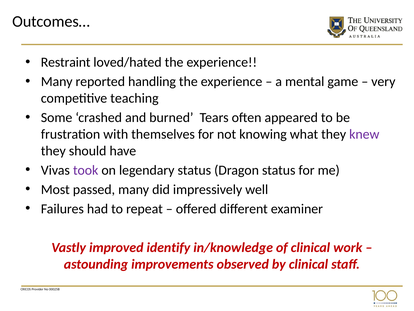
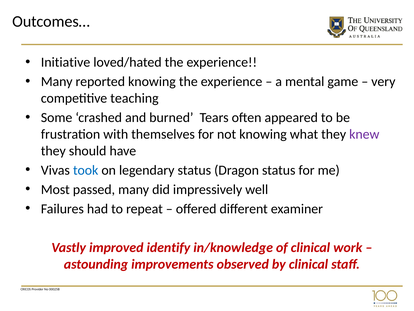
Restraint: Restraint -> Initiative (66, 62)
reported handling: handling -> knowing (152, 82)
took colour: purple -> blue (86, 170)
